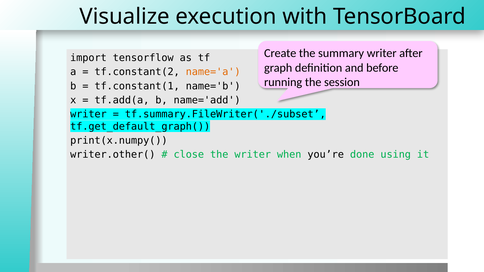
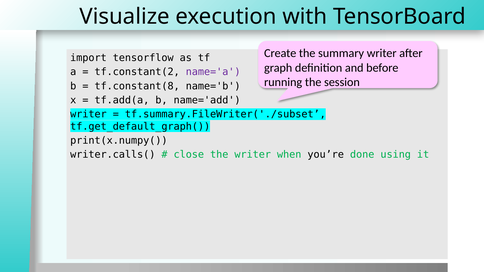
name='a colour: orange -> purple (213, 72)
tf.constant(1: tf.constant(1 -> tf.constant(8 (137, 86)
writer.other(: writer.other( -> writer.calls( (113, 155)
